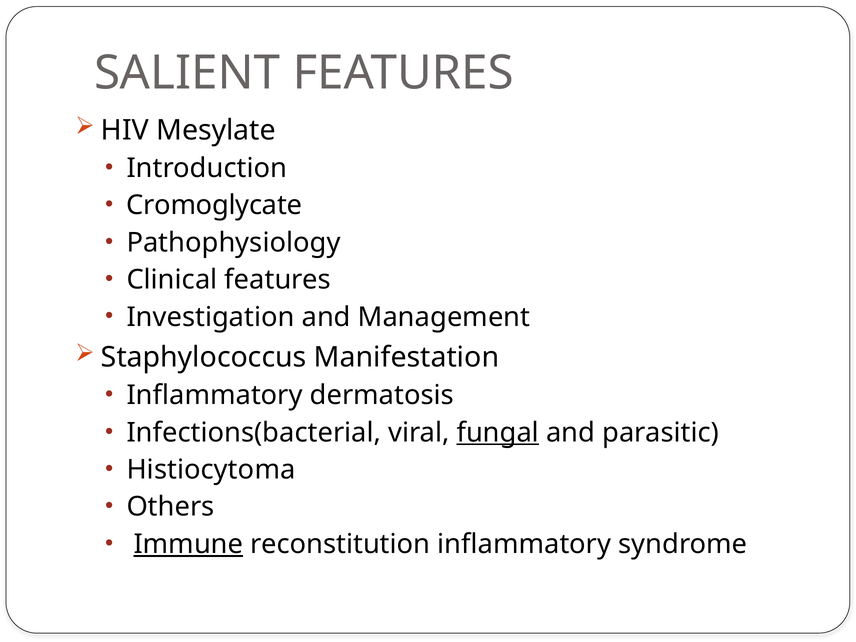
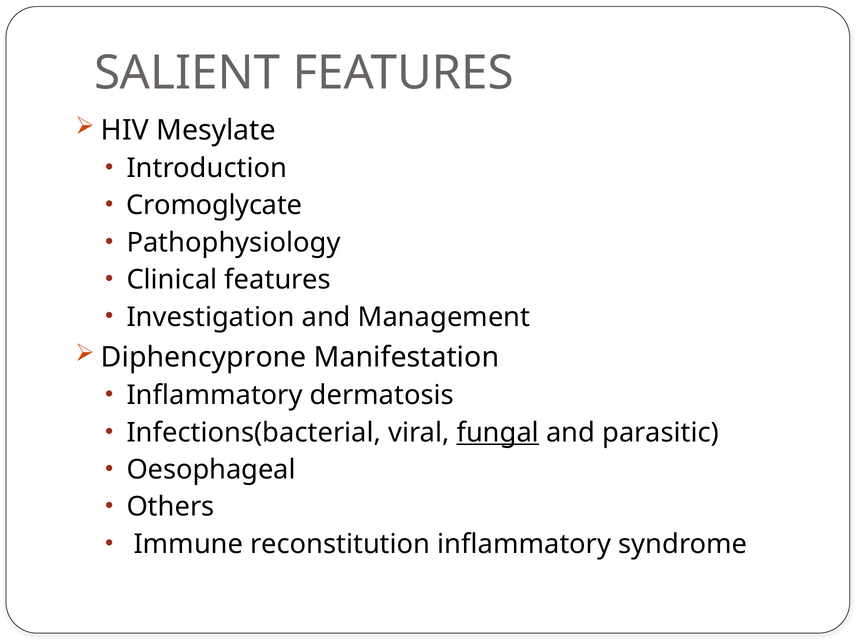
Staphylococcus: Staphylococcus -> Diphencyprone (204, 358)
Histiocytoma: Histiocytoma -> Oesophageal (211, 470)
Immune underline: present -> none (188, 544)
